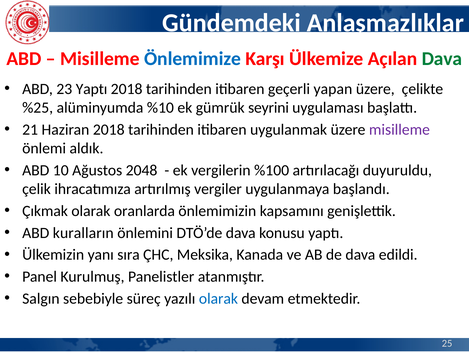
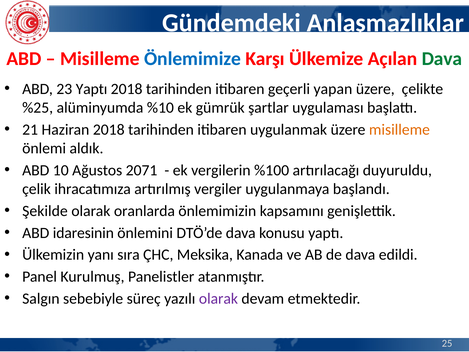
seyrini: seyrini -> şartlar (268, 108)
misilleme colour: purple -> orange (399, 130)
2048: 2048 -> 2071 (142, 170)
Çıkmak: Çıkmak -> Şekilde (45, 211)
kuralların: kuralların -> idaresinin (83, 233)
olarak colour: blue -> purple (218, 298)
